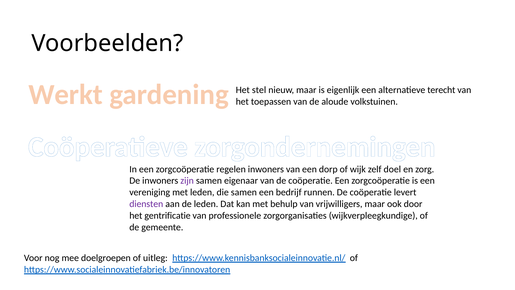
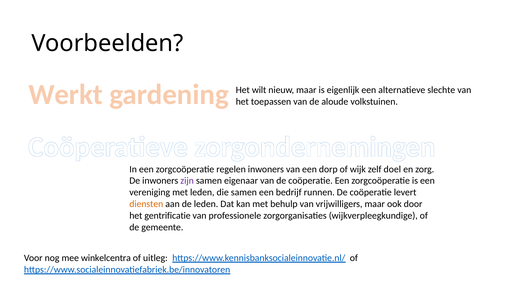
stel: stel -> wilt (259, 90)
terecht: terecht -> slechte (441, 90)
diensten colour: purple -> orange (146, 204)
doelgroepen: doelgroepen -> winkelcentra (106, 258)
